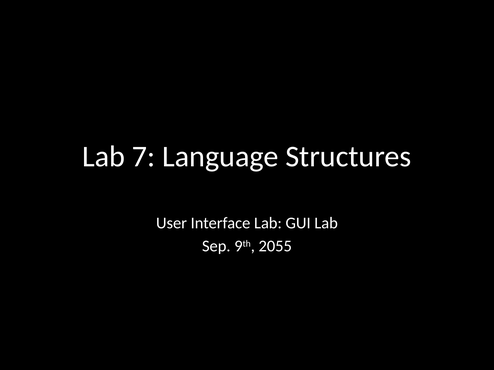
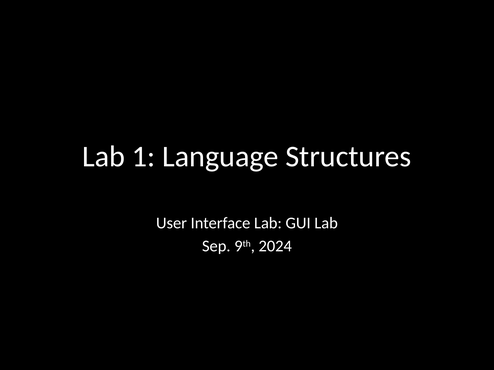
7: 7 -> 1 (144, 157)
2055: 2055 -> 2024 (275, 247)
